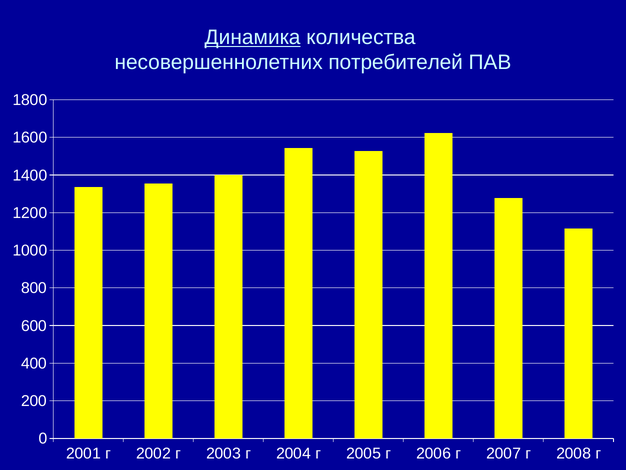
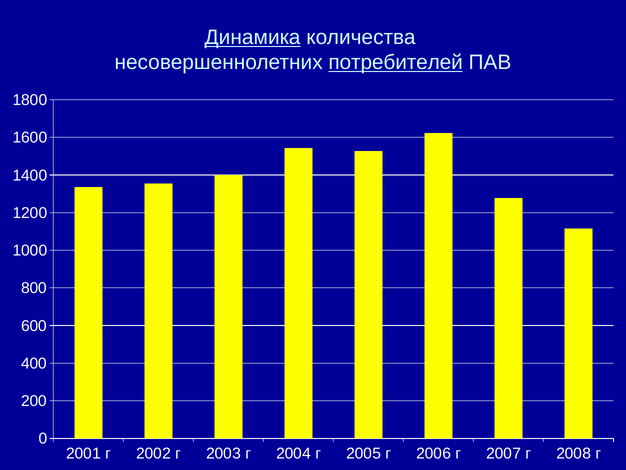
потребителей underline: none -> present (396, 62)
